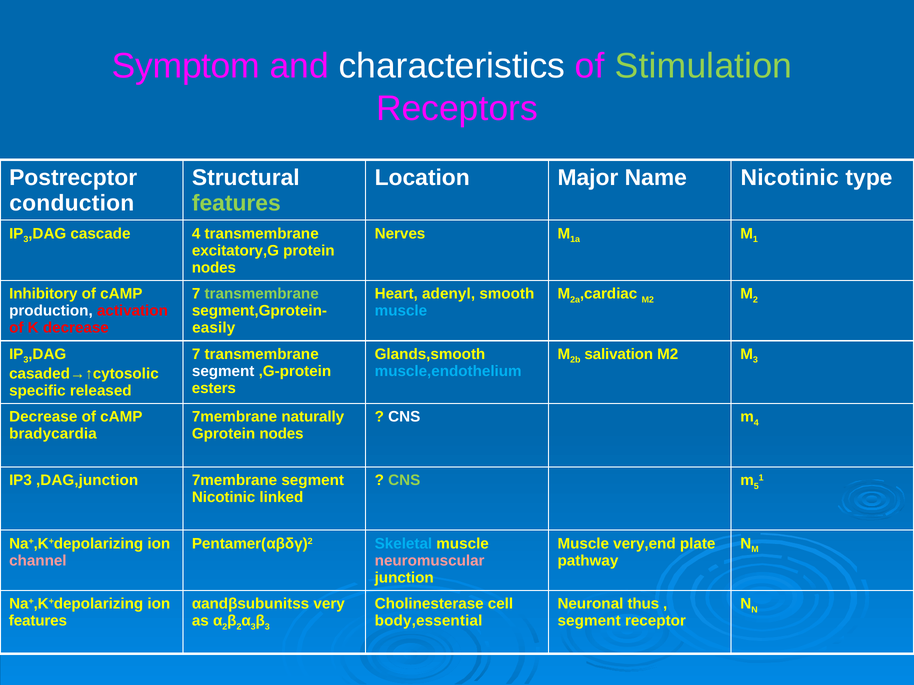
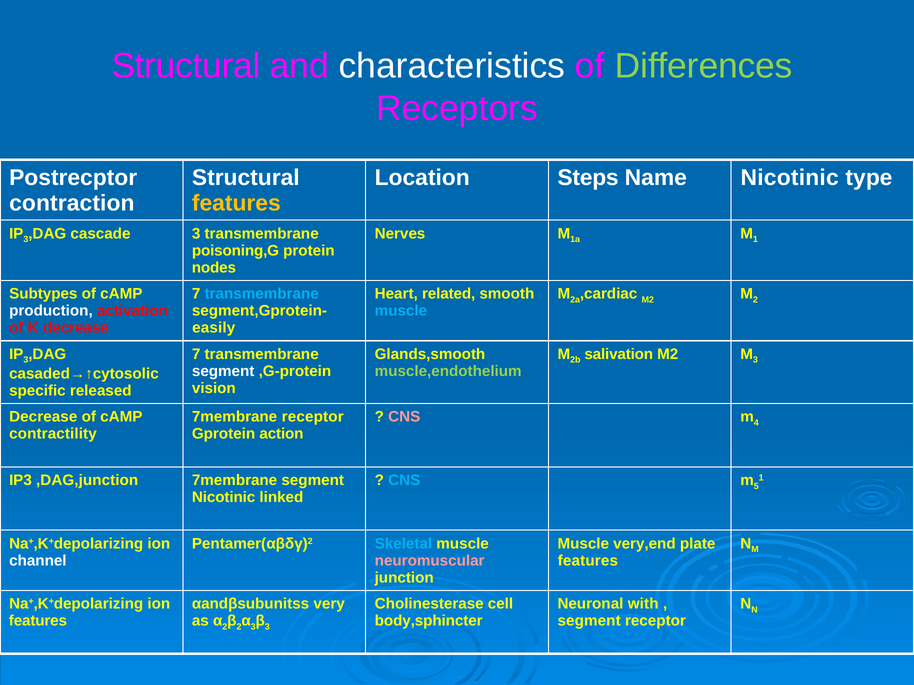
Symptom: Symptom -> Structural (186, 66)
Stimulation: Stimulation -> Differences (704, 66)
Major: Major -> Steps (588, 178)
conduction: conduction -> contraction (72, 203)
features colour: light green -> yellow (236, 203)
cascade 4: 4 -> 3 (196, 234)
excitatory,G: excitatory,G -> poisoning,G (235, 251)
Inhibitory: Inhibitory -> Subtypes (43, 294)
transmembrane colour: light green -> light blue (262, 294)
adenyl: adenyl -> related (449, 294)
muscle,endothelium colour: light blue -> light green (448, 371)
esters: esters -> vision (214, 389)
7membrane naturally: naturally -> receptor (313, 417)
CNS colour: white -> pink (404, 417)
bradycardia: bradycardia -> contractility (53, 434)
Gprotein nodes: nodes -> action (281, 434)
CNS colour: light green -> light blue (404, 481)
channel colour: pink -> white (38, 561)
pathway: pathway -> features (588, 561)
thus: thus -> with (643, 604)
body,essential: body,essential -> body,sphincter (429, 621)
